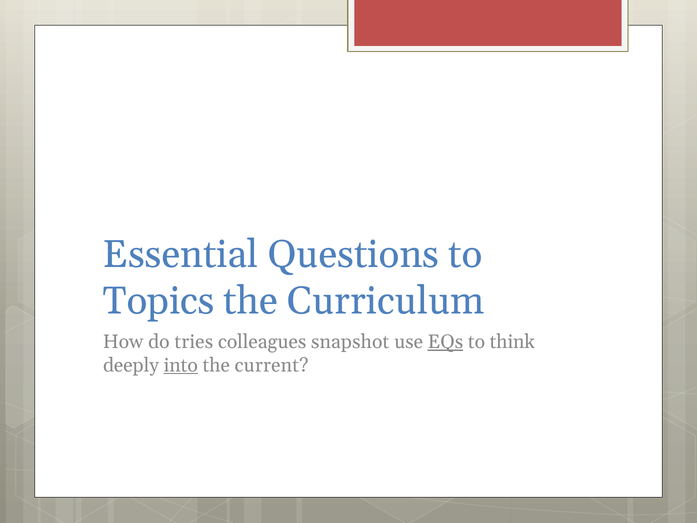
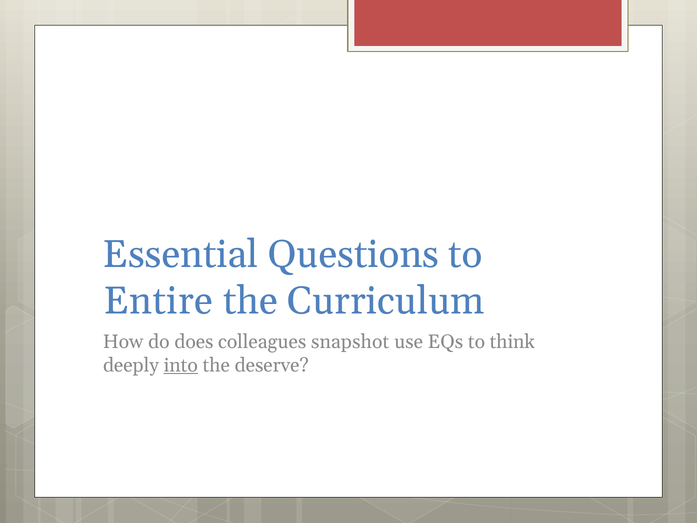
Topics: Topics -> Entire (158, 301)
tries: tries -> does (194, 342)
EQs underline: present -> none (445, 342)
current: current -> deserve (272, 365)
